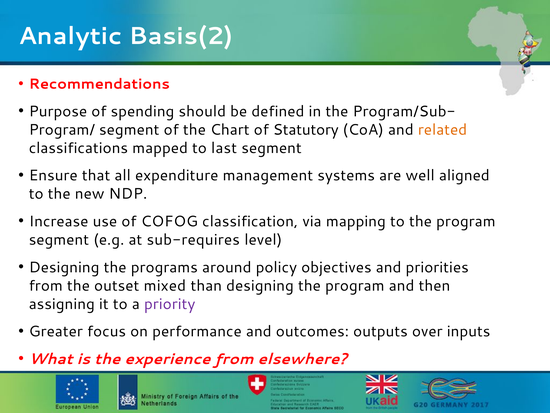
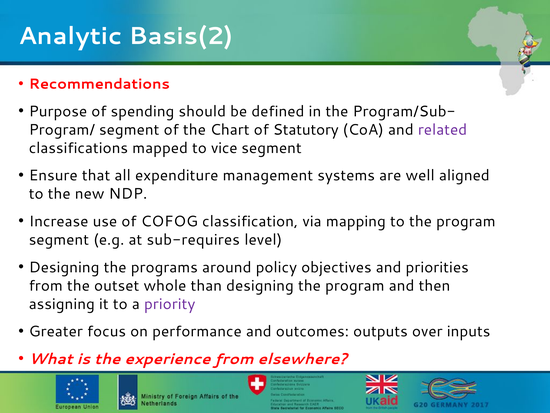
related colour: orange -> purple (442, 130)
last: last -> vice (224, 148)
mixed: mixed -> whole (165, 285)
